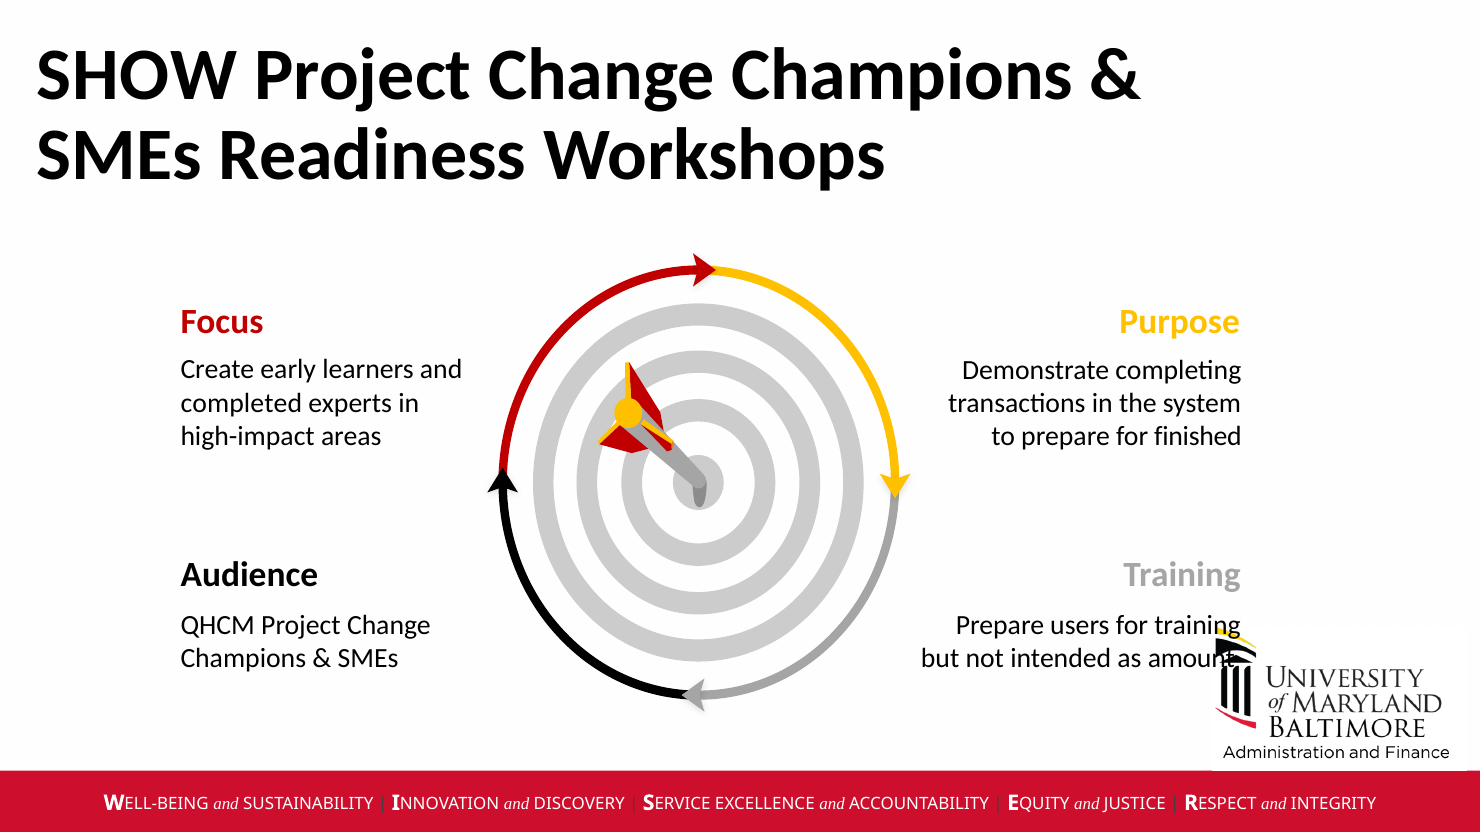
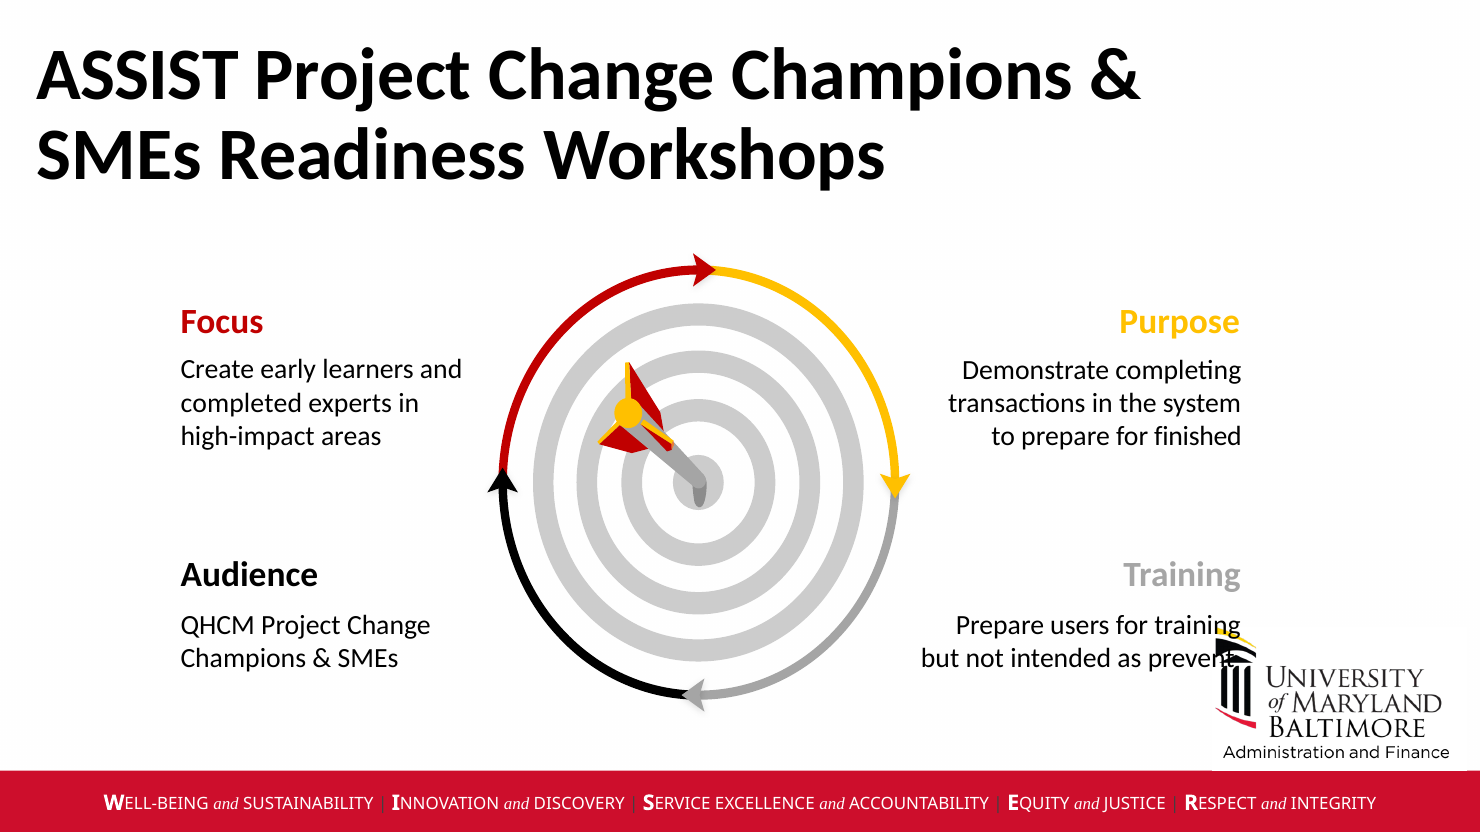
SHOW: SHOW -> ASSIST (138, 75)
amount: amount -> prevent (1191, 659)
